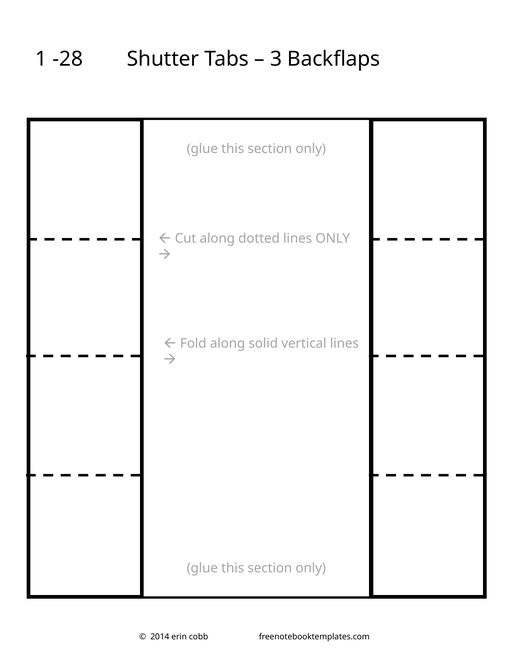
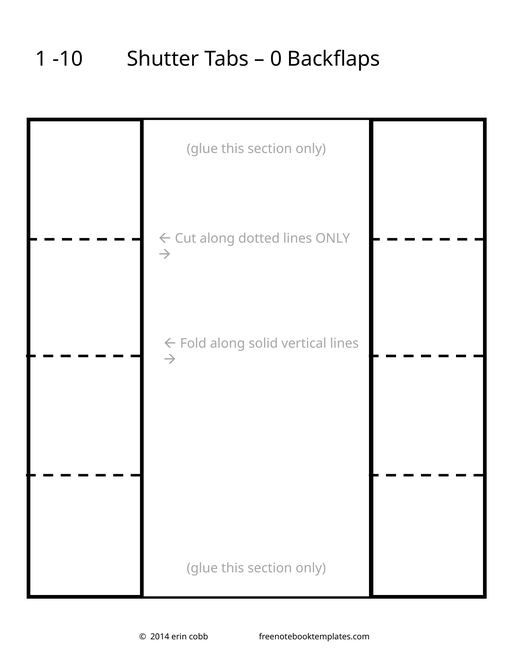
-28: -28 -> -10 (68, 59)
3: 3 -> 0 (276, 59)
